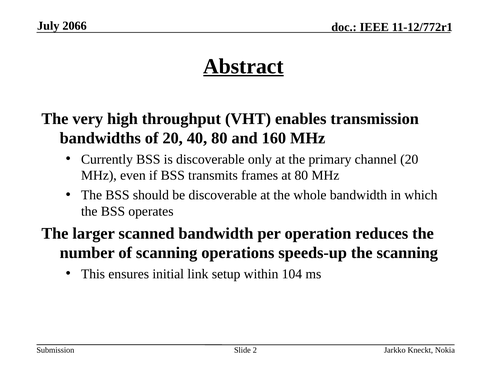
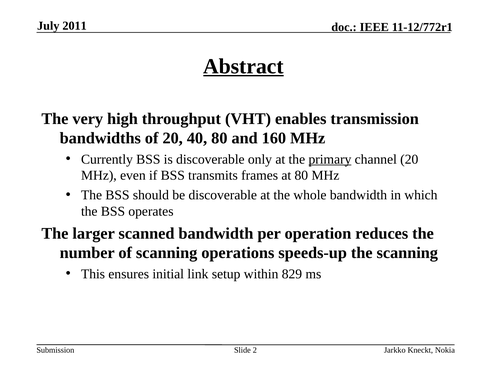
2066: 2066 -> 2011 (75, 26)
primary underline: none -> present (330, 159)
104: 104 -> 829 (292, 274)
